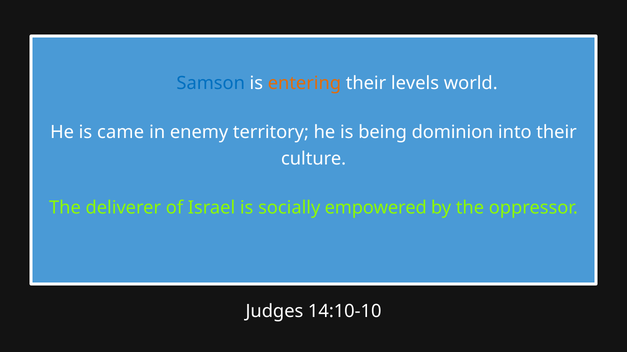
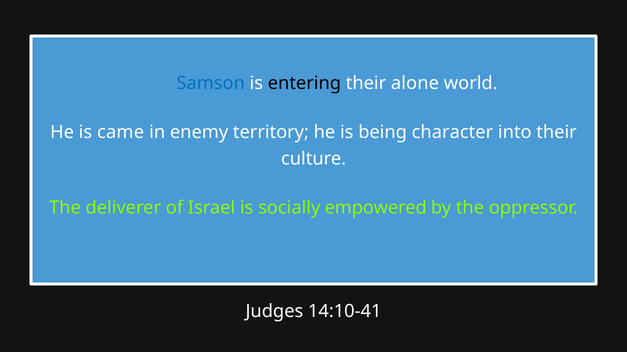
entering colour: orange -> black (304, 83)
levels: levels -> alone (415, 83)
dominion: dominion -> character (452, 133)
14:10-10: 14:10-10 -> 14:10-41 (345, 312)
